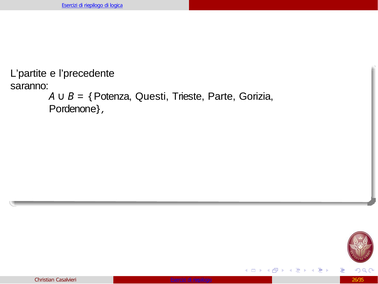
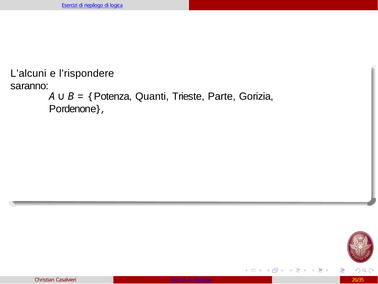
L’partite: L’partite -> L’alcuni (28, 73)
l’precedente: l’precedente -> l’rispondere (87, 73)
Questi: Questi -> Quanti (152, 96)
